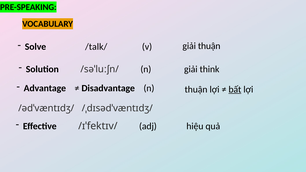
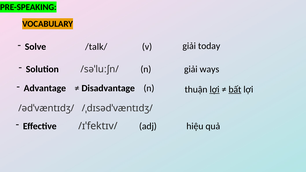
giải thuận: thuận -> today (209, 46)
think: think -> ways (209, 69)
lợi underline: none -> present (215, 89)
